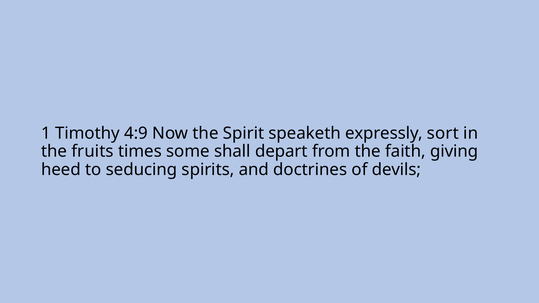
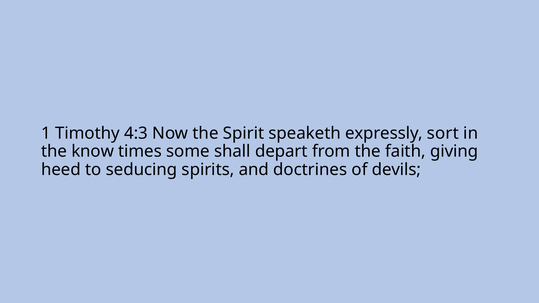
4:9: 4:9 -> 4:3 (136, 133)
fruits: fruits -> know (93, 151)
